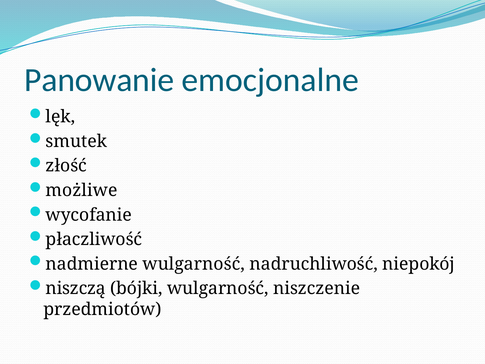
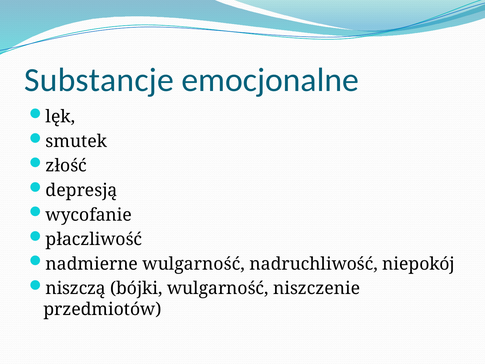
Panowanie: Panowanie -> Substancje (99, 80)
możliwe: możliwe -> depresją (82, 190)
